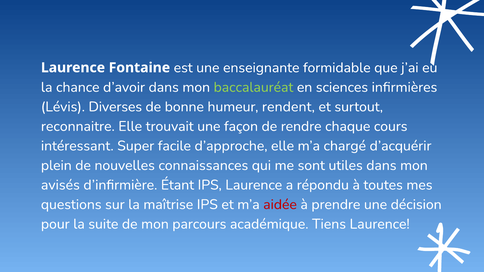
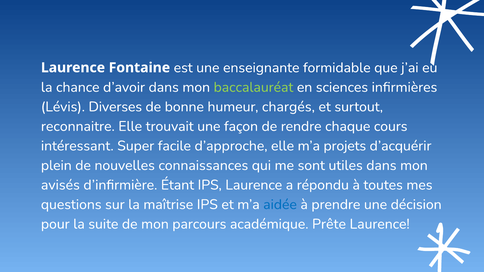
rendent: rendent -> chargés (288, 107)
chargé: chargé -> projets (345, 146)
aidée colour: red -> blue (280, 205)
Tiens: Tiens -> Prête (329, 224)
